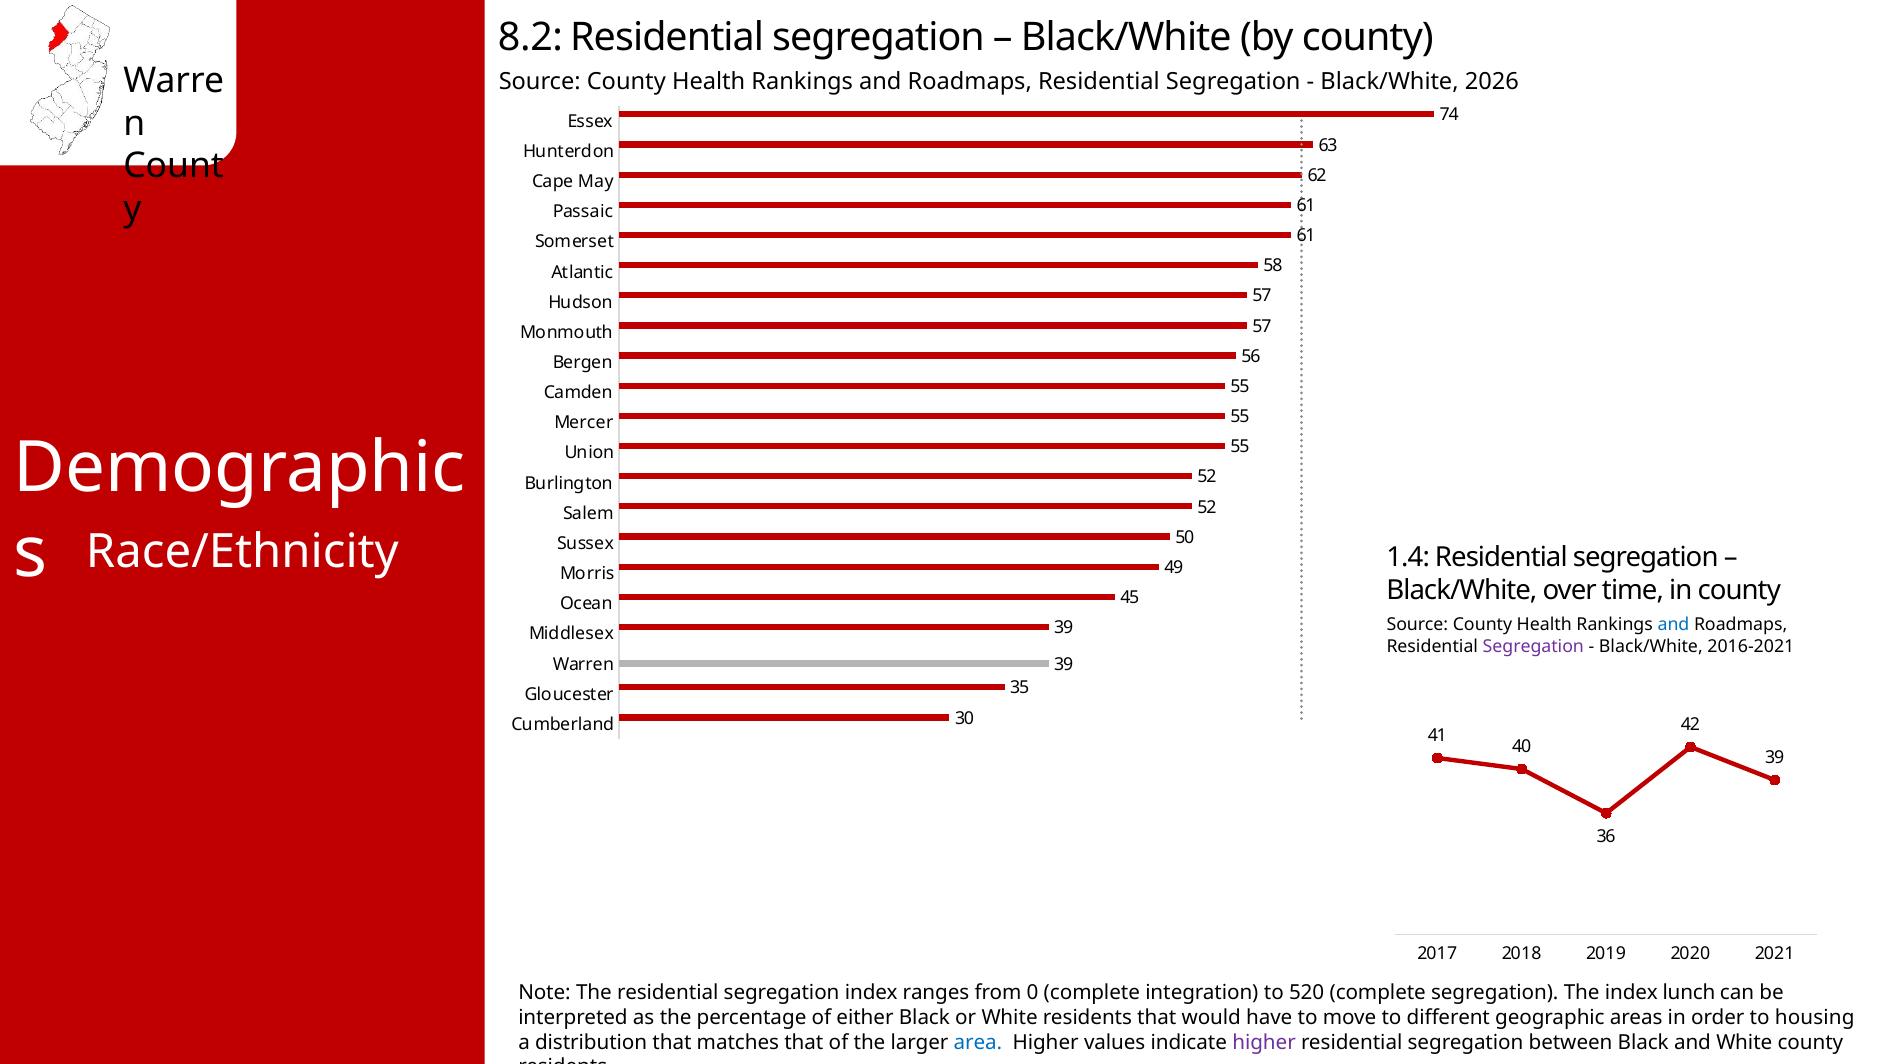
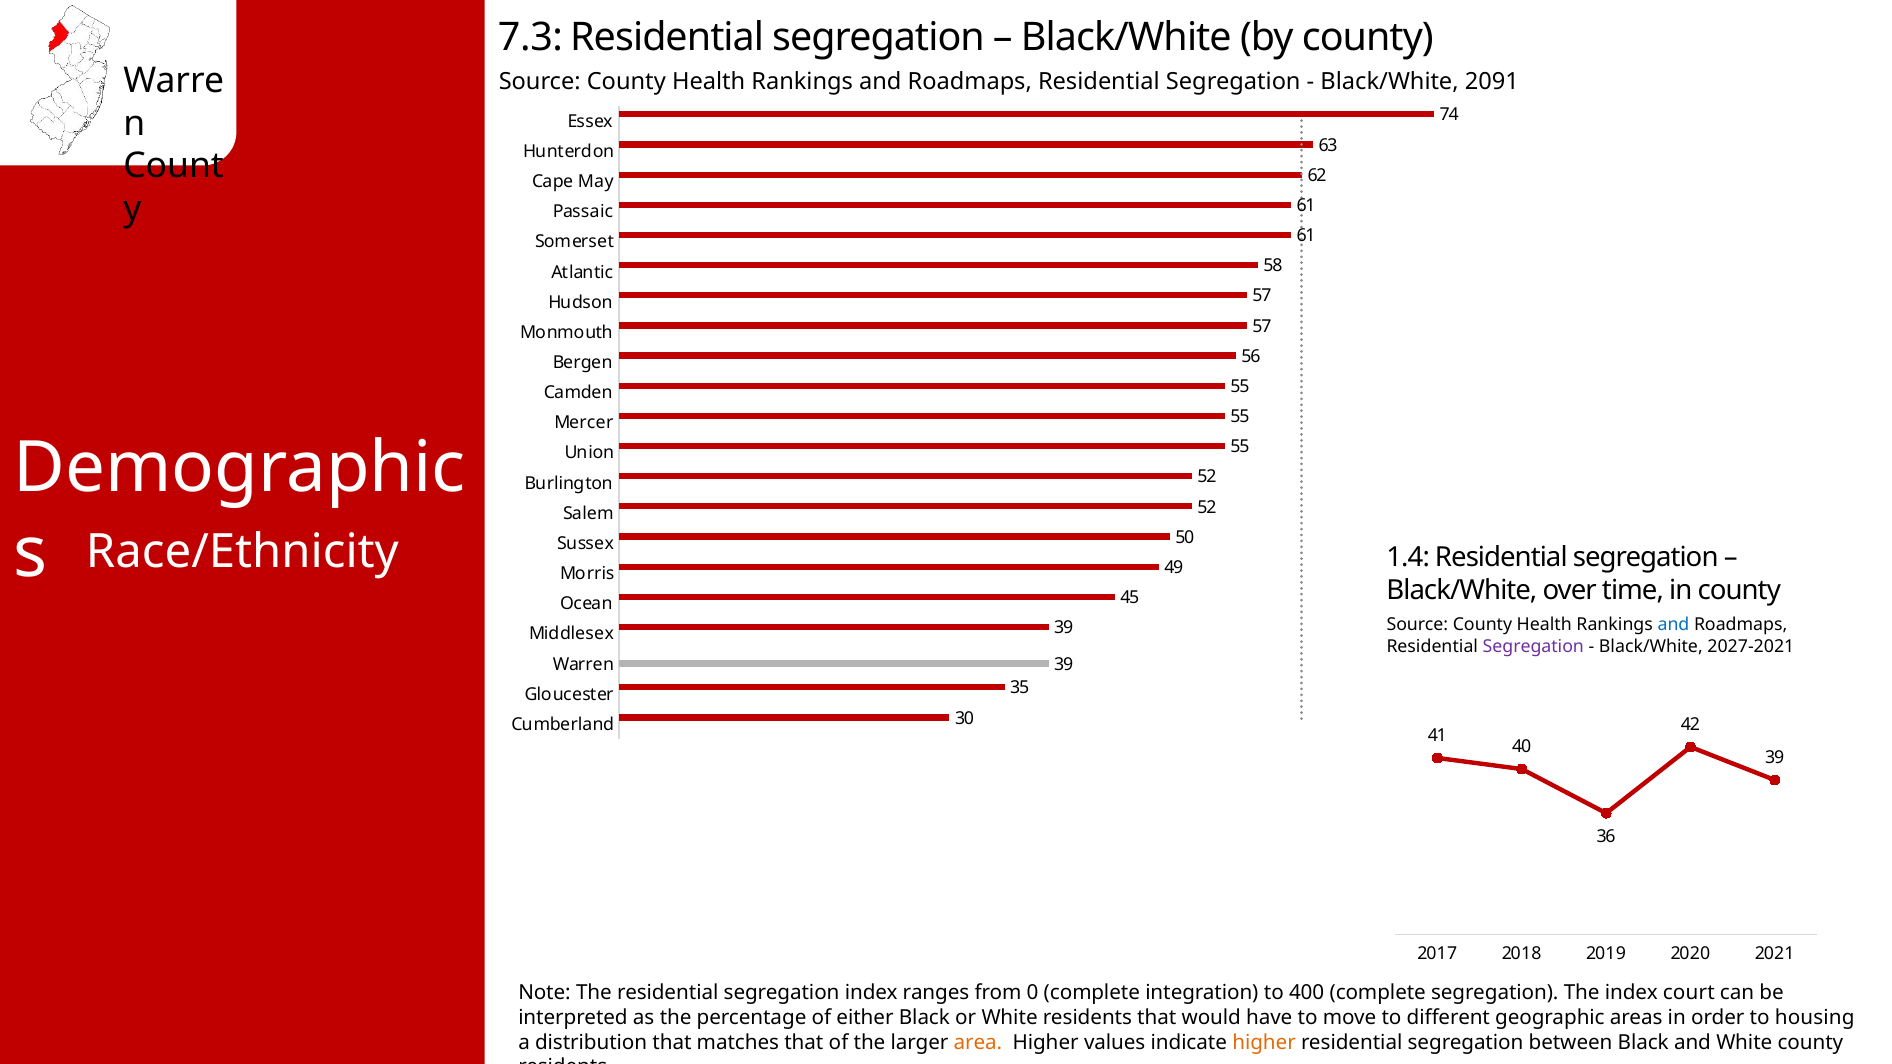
8.2: 8.2 -> 7.3 (530, 37)
2026: 2026 -> 2091 (1492, 82)
2016-2021: 2016-2021 -> 2027-2021 (1751, 647)
520: 520 -> 400 (1307, 993)
lunch: lunch -> court (1689, 993)
area colour: blue -> orange (978, 1043)
higher colour: purple -> orange (1264, 1043)
